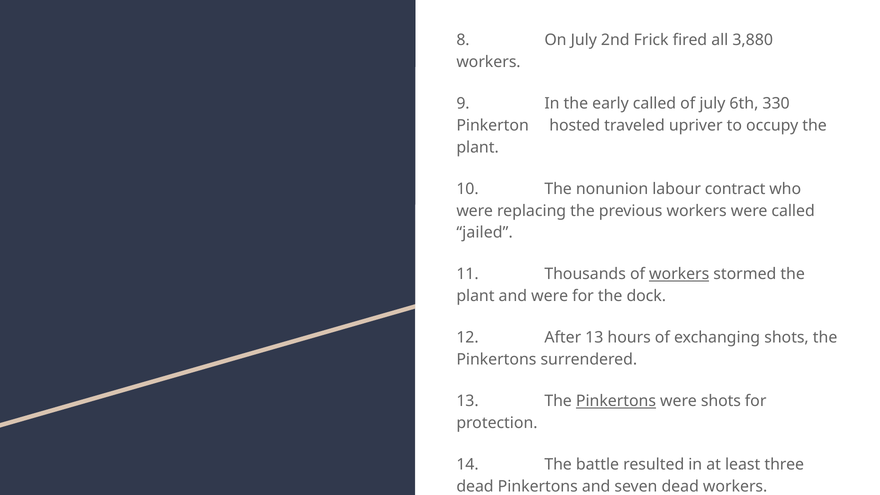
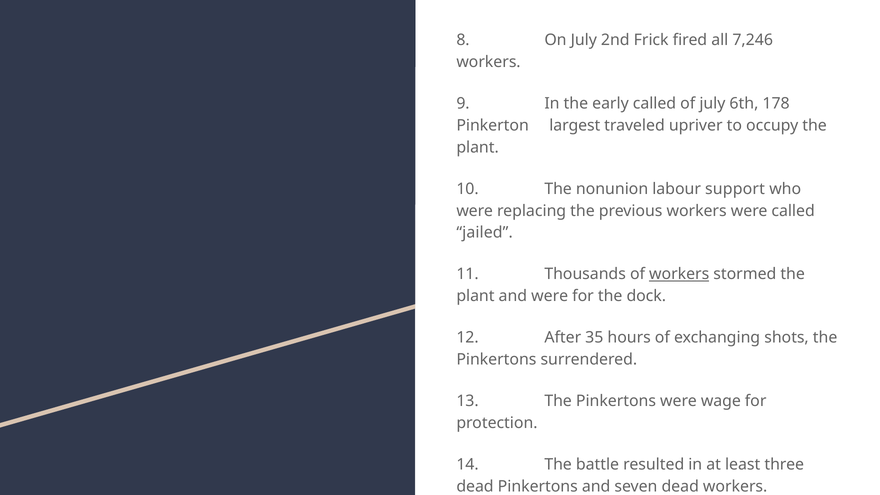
3,880: 3,880 -> 7,246 (753, 40)
330: 330 -> 178 (776, 104)
hosted: hosted -> largest (575, 125)
contract: contract -> support (735, 189)
After 13: 13 -> 35 (594, 338)
Pinkertons underline: present -> none (616, 401)
were shots: shots -> wage (721, 401)
